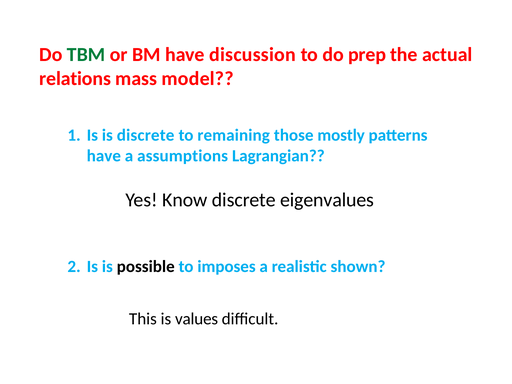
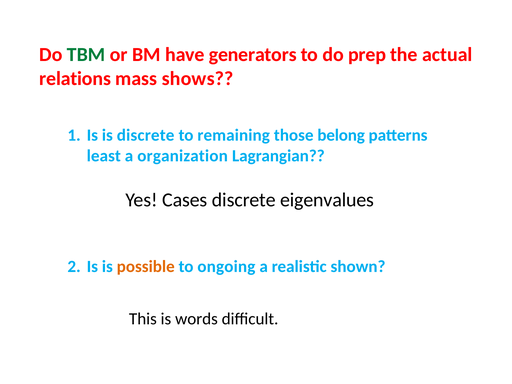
discussion: discussion -> generators (253, 55)
model: model -> shows (198, 79)
mostly: mostly -> belong (341, 135)
have: have -> least (104, 156)
assumptions: assumptions -> organization (183, 156)
Know: Know -> Cases (185, 200)
possible colour: black -> orange (146, 266)
imposes: imposes -> ongoing (226, 266)
values: values -> words (196, 319)
